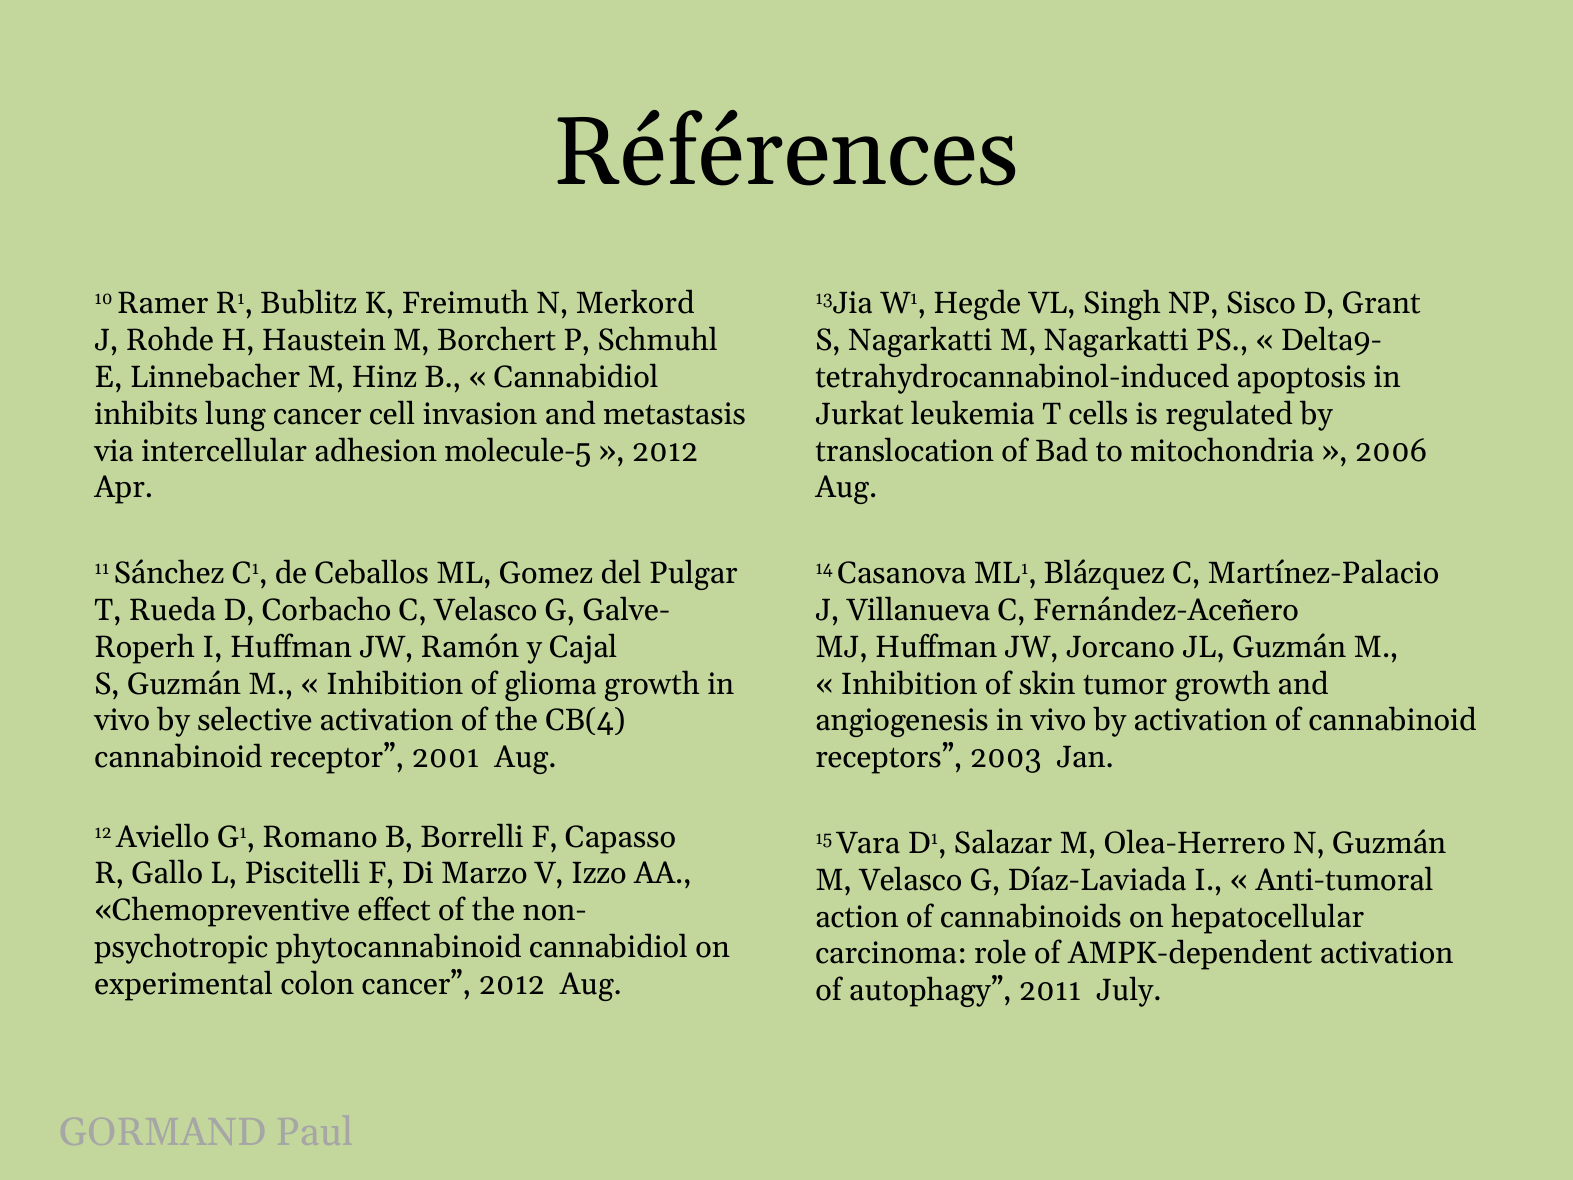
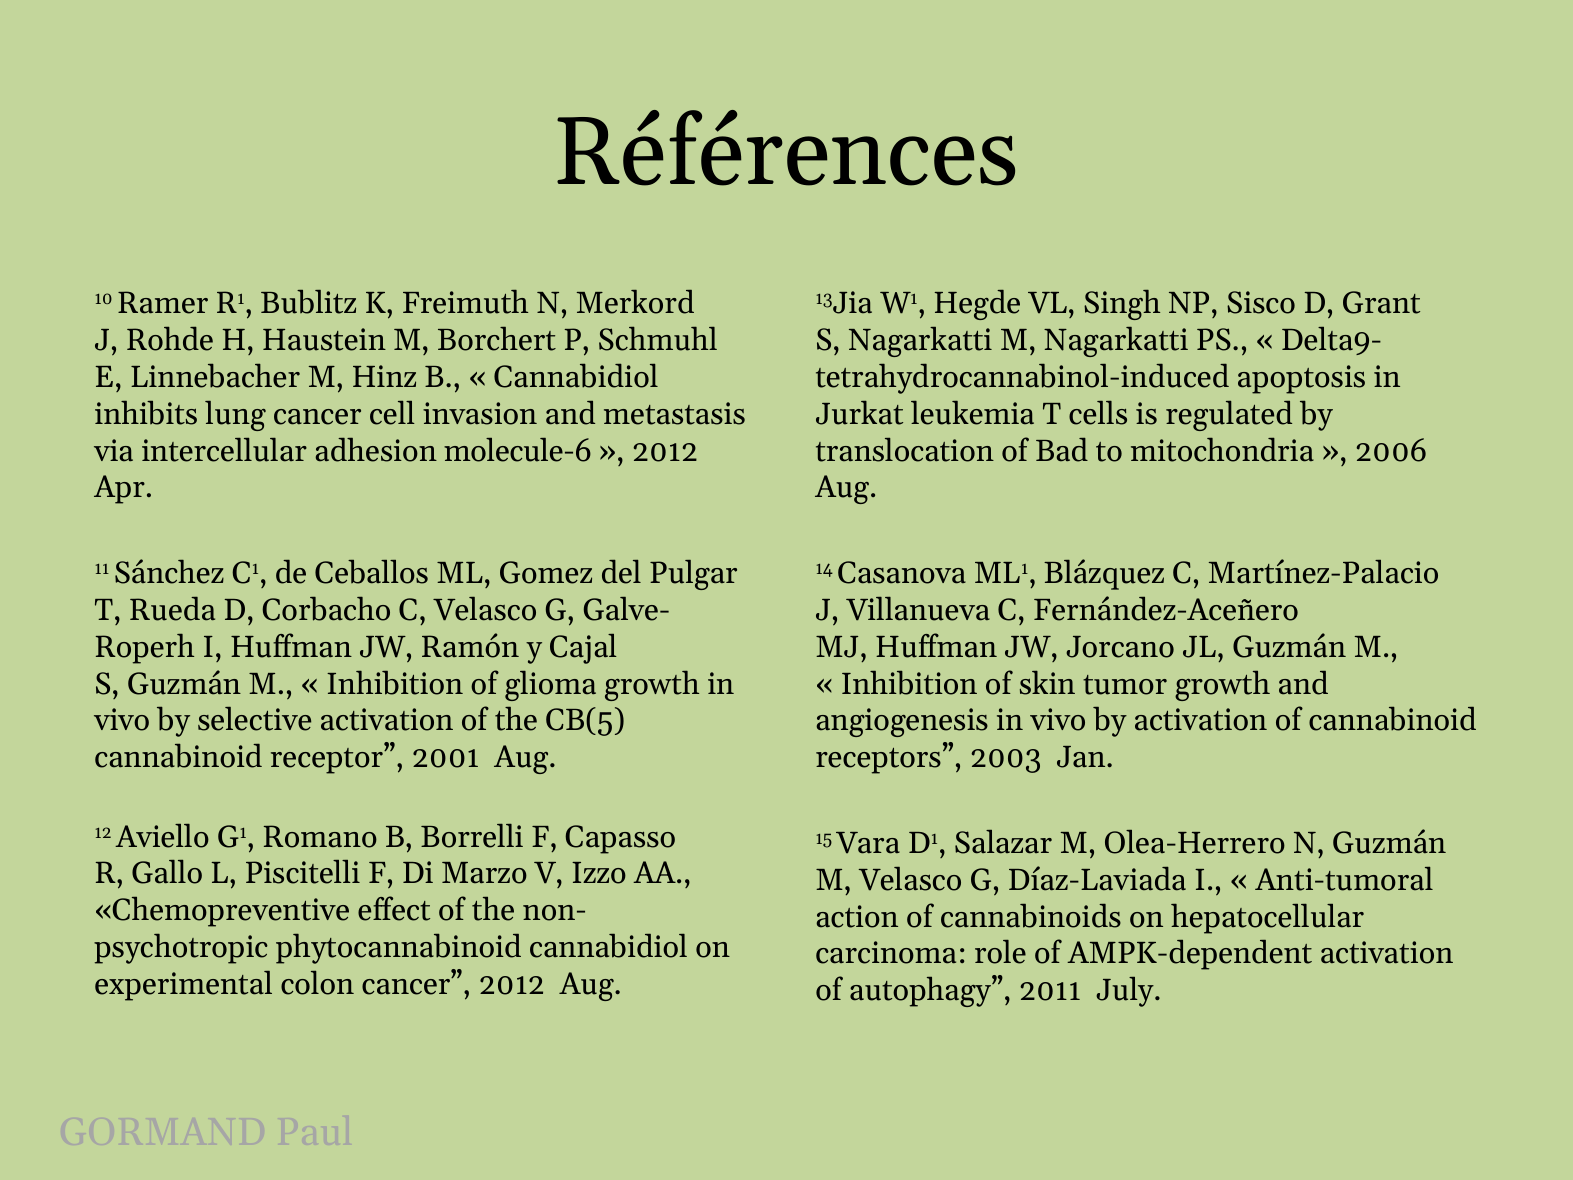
molecule-5: molecule-5 -> molecule-6 (518, 451)
CB(4: CB(4 -> CB(5 (585, 721)
